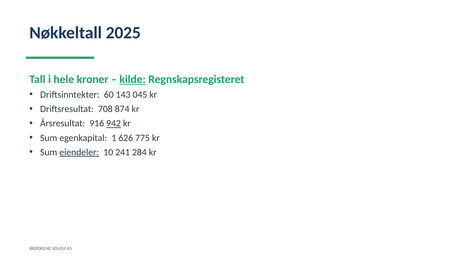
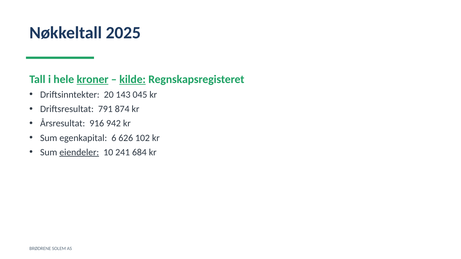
kroner underline: none -> present (93, 79)
60: 60 -> 20 (109, 95)
708: 708 -> 791 (105, 109)
942 underline: present -> none (114, 124)
1: 1 -> 6 (114, 138)
775: 775 -> 102 (143, 138)
284: 284 -> 684 (139, 152)
